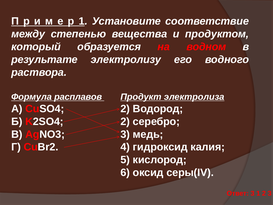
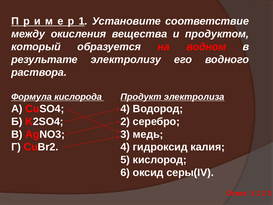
степенью: степенью -> окисления (79, 34)
расплавов: расплавов -> кислорода (78, 97)
CuSO4 2: 2 -> 4 (125, 109)
